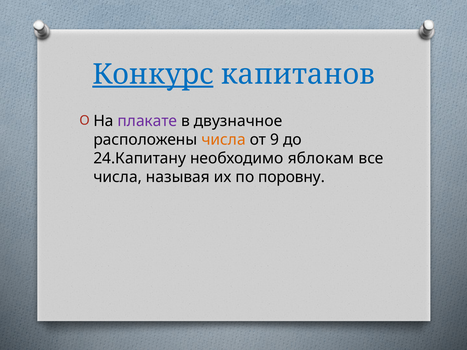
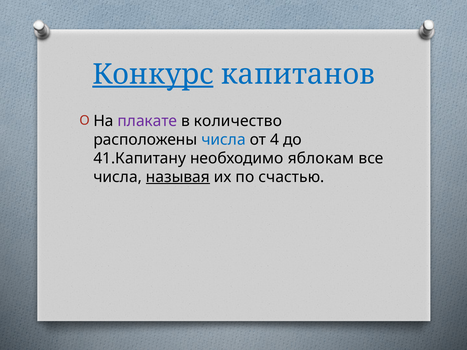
двузначное: двузначное -> количество (238, 121)
числа colour: orange -> blue (224, 140)
9: 9 -> 4 (275, 140)
24.Капитану: 24.Капитану -> 41.Капитану (140, 158)
называя underline: none -> present (178, 177)
поровну: поровну -> счастью (291, 177)
